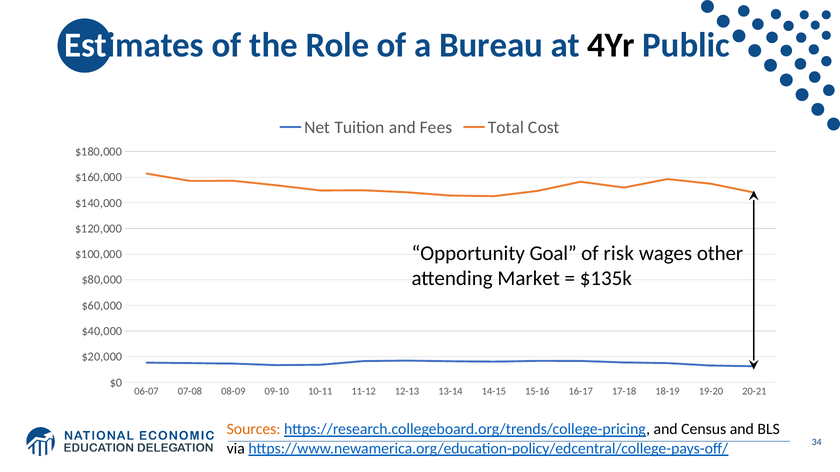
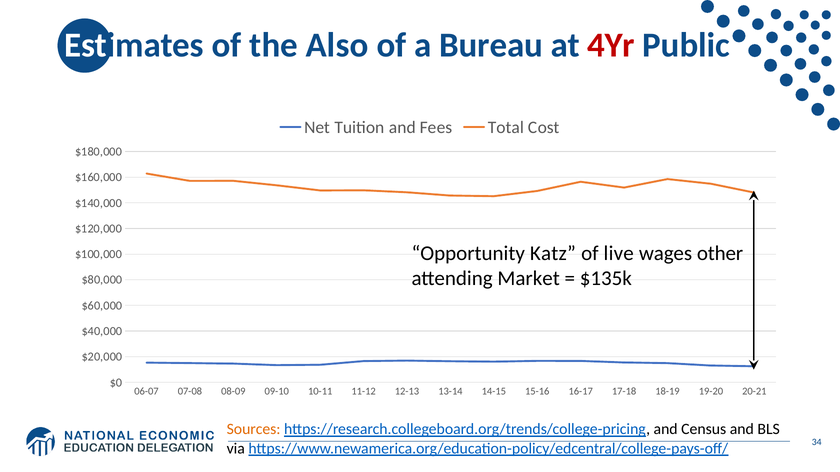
Role: Role -> Also (337, 45)
4Yr colour: black -> red (611, 45)
Goal: Goal -> Katz (553, 253)
risk: risk -> live (619, 253)
